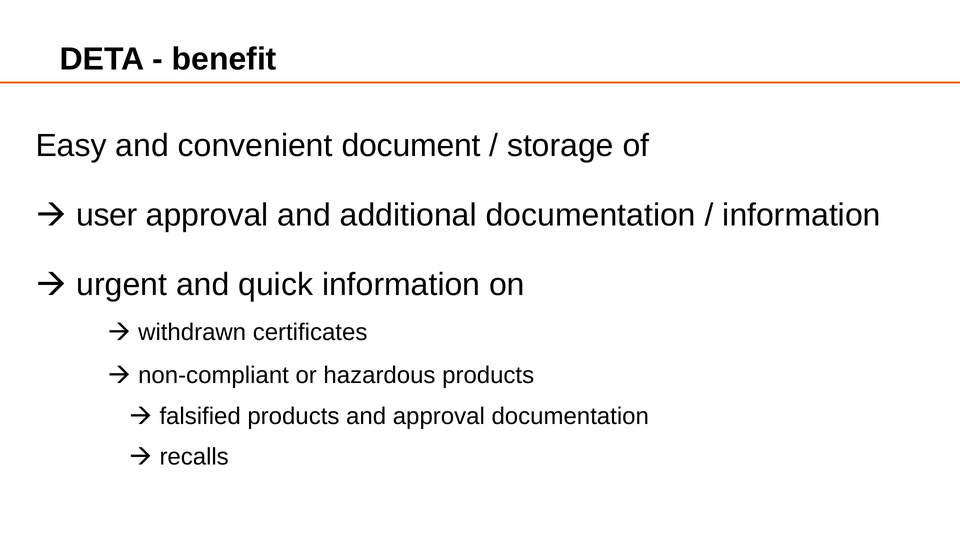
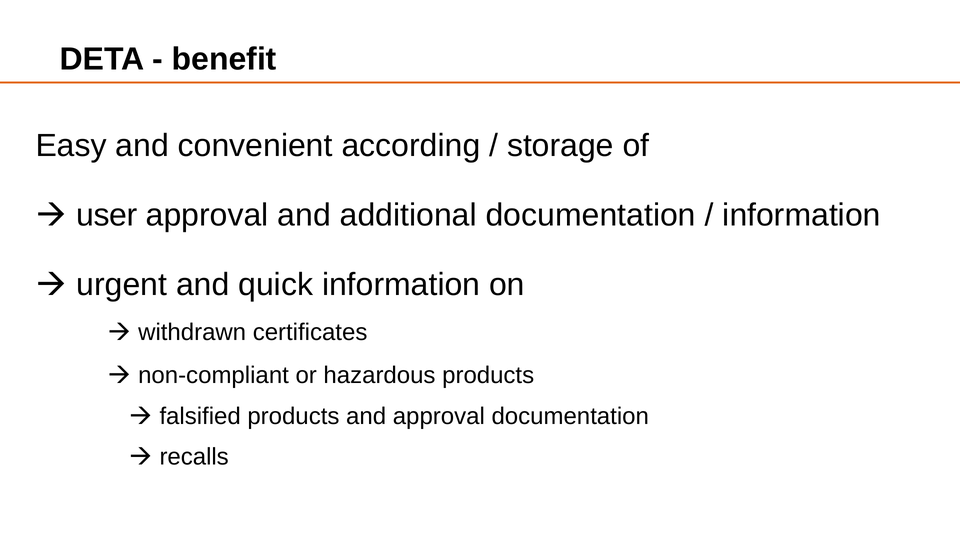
document: document -> according (411, 146)
